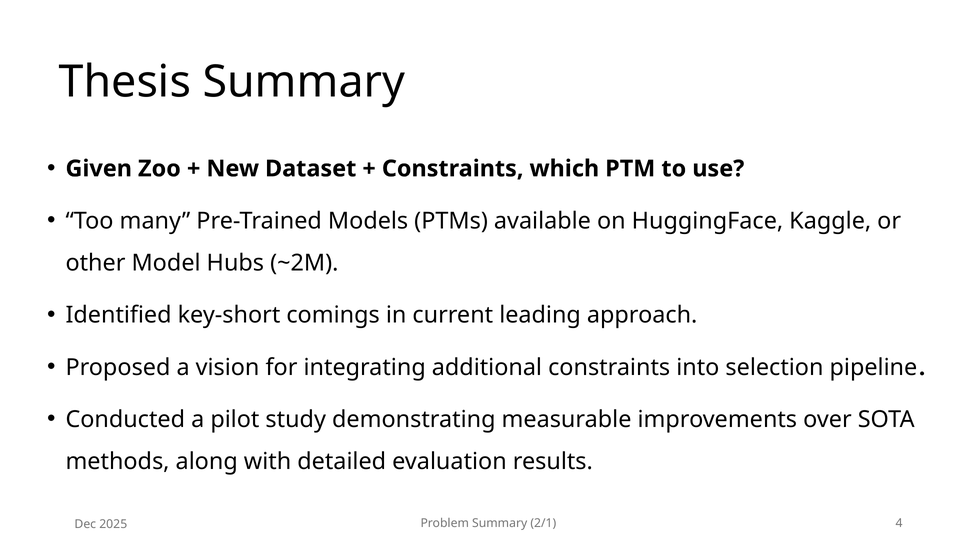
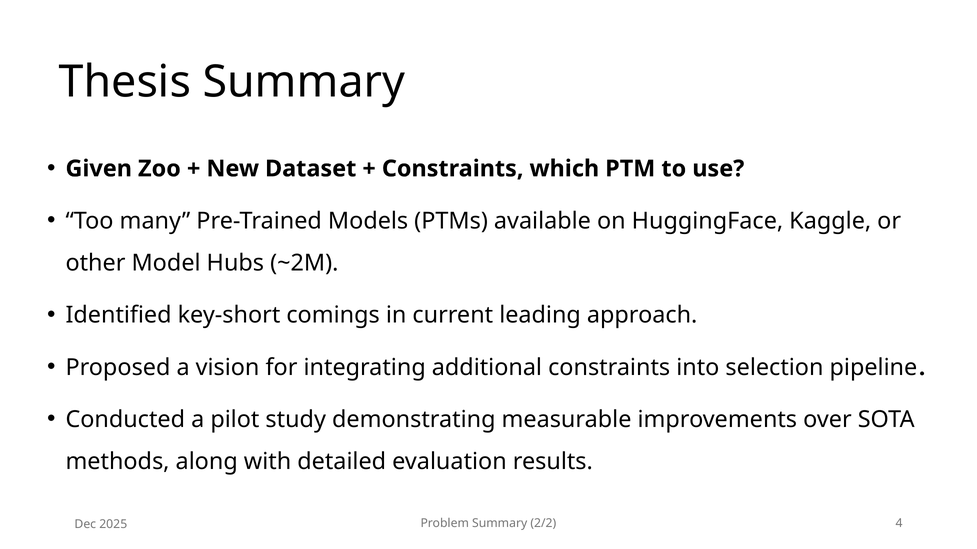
2/1: 2/1 -> 2/2 (543, 524)
